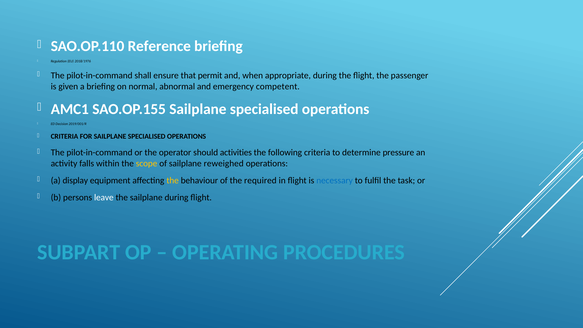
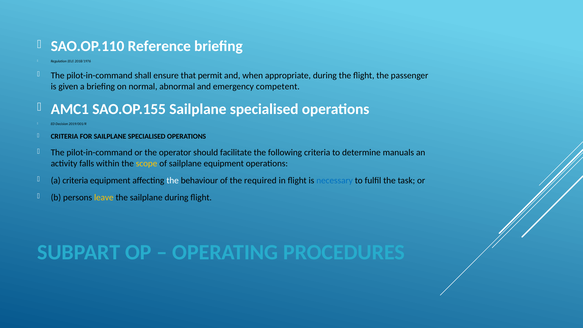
activities: activities -> facilitate (236, 153)
pressure: pressure -> manuals (398, 153)
sailplane reweighed: reweighed -> equipment (224, 163)
a display: display -> criteria (75, 180)
the colour: yellow -> white (173, 180)
leave colour: white -> yellow (104, 197)
